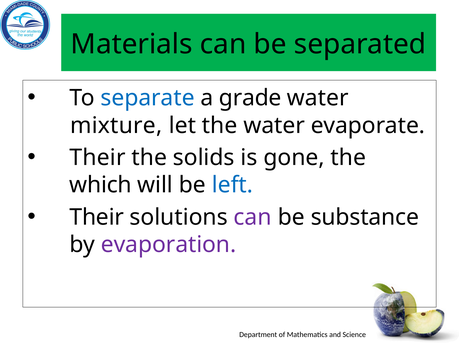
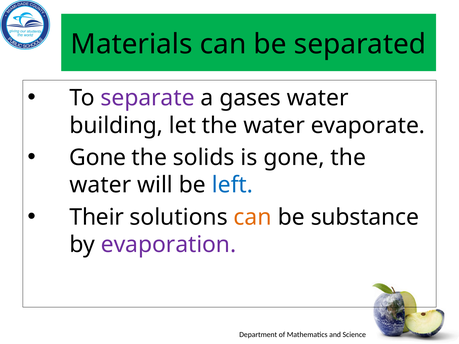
separate colour: blue -> purple (148, 98)
grade: grade -> gases (250, 98)
mixture: mixture -> building (116, 126)
Their: Their -> Gone (98, 158)
which: which -> water (100, 185)
can colour: purple -> orange (253, 217)
